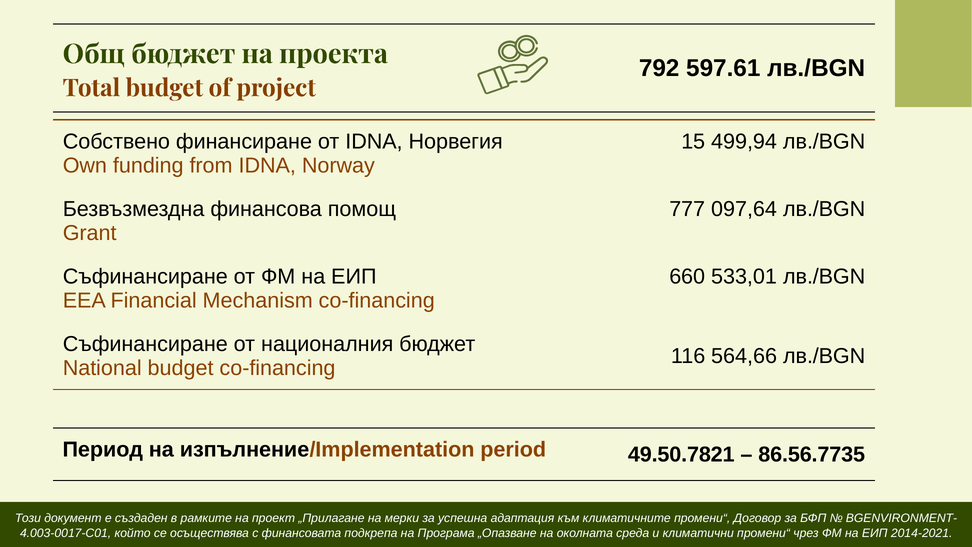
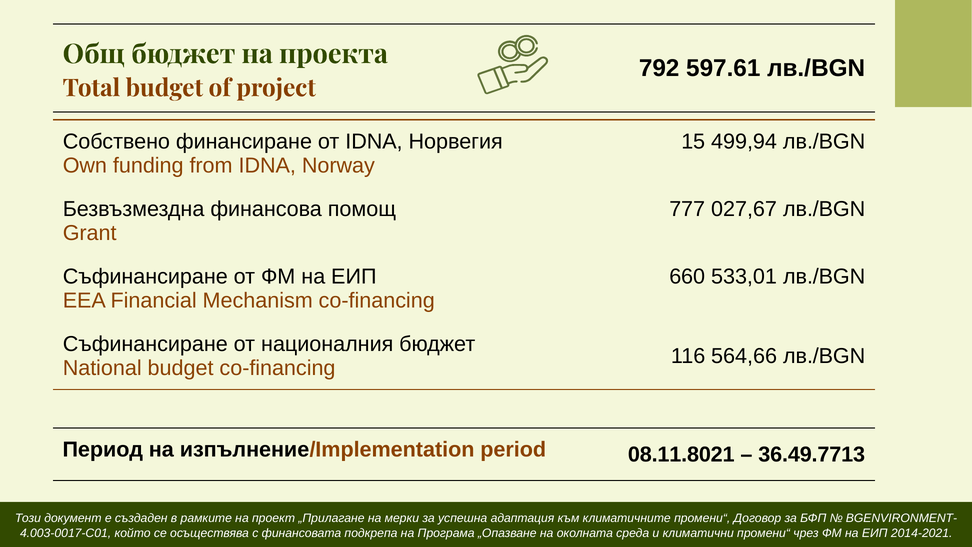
097,64: 097,64 -> 027,67 (744, 209)
49.50.7821: 49.50.7821 -> 08.11.8021 (681, 454)
86.56.7735: 86.56.7735 -> 36.49.7713 (812, 454)
